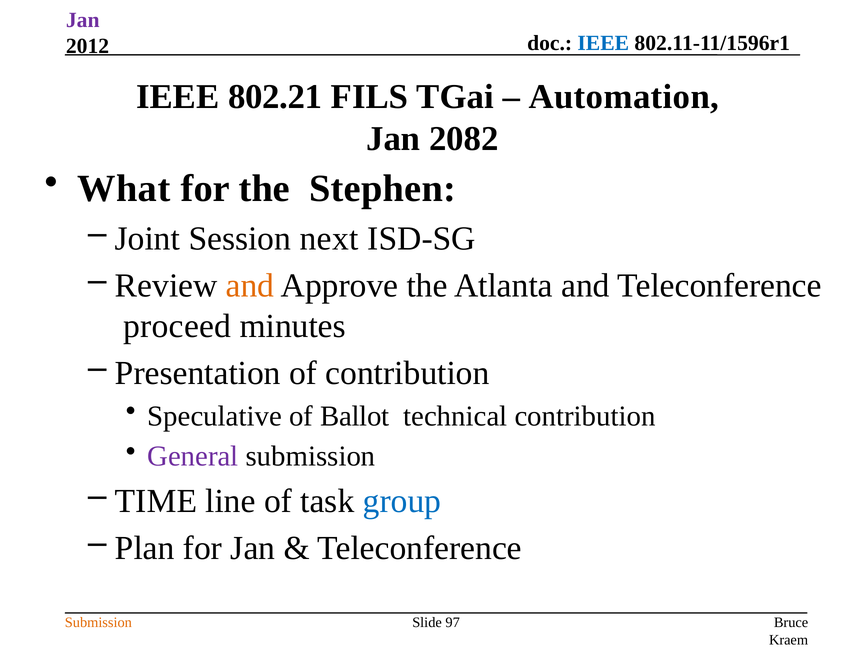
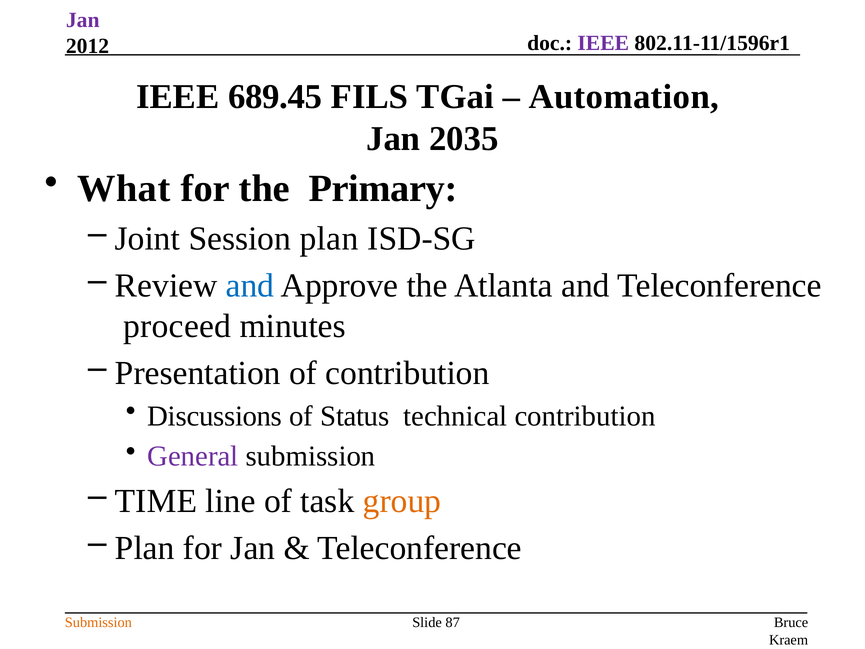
IEEE colour: blue -> purple (603, 43)
802.21: 802.21 -> 689.45 (275, 97)
2082: 2082 -> 2035 (464, 139)
Stephen: Stephen -> Primary (383, 189)
Session next: next -> plan (329, 238)
and colour: orange -> blue (250, 285)
Speculative: Speculative -> Discussions (215, 416)
Ballot: Ballot -> Status (355, 416)
group colour: blue -> orange (402, 501)
97: 97 -> 87 (453, 622)
